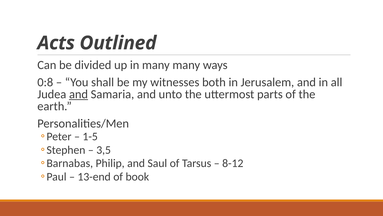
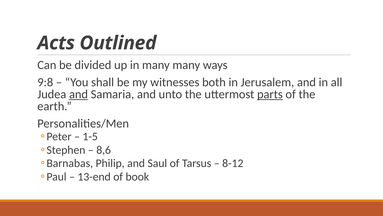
0:8: 0:8 -> 9:8 (45, 82)
parts underline: none -> present (270, 94)
3,5: 3,5 -> 8,6 (104, 150)
